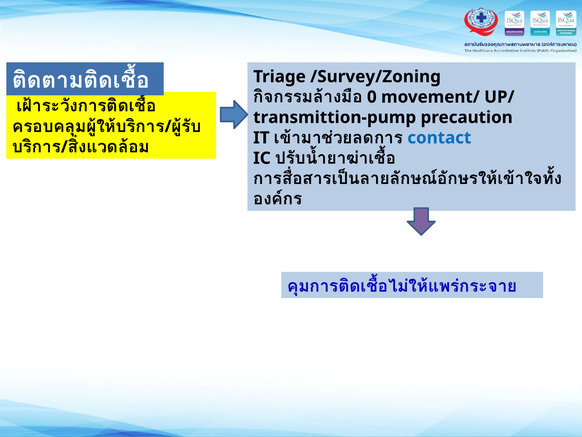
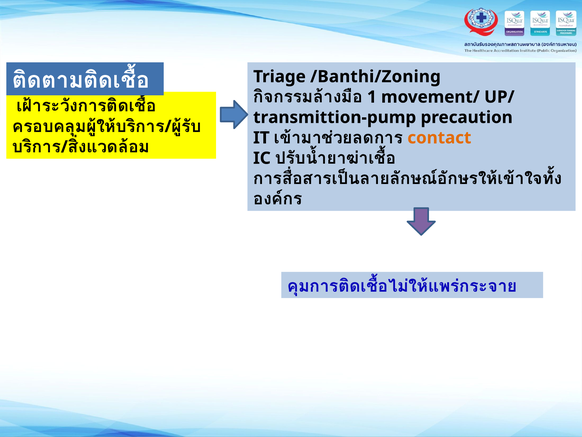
/Survey/Zoning: /Survey/Zoning -> /Banthi/Zoning (375, 77)
0: 0 -> 1 (372, 97)
contact colour: blue -> orange (439, 138)
